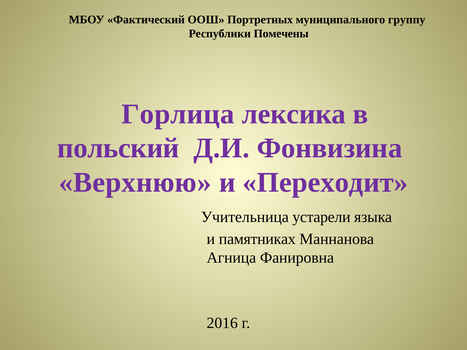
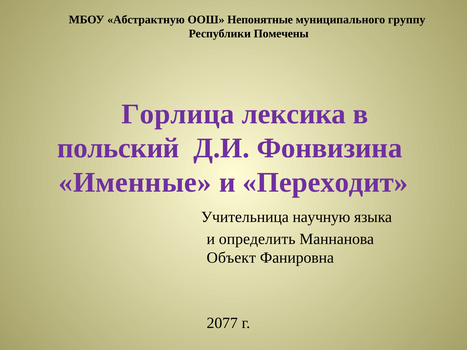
Фактический: Фактический -> Абстрактную (146, 20)
Портретных: Портретных -> Непонятные (260, 20)
Верхнюю: Верхнюю -> Именные (135, 183)
устарели: устарели -> научную (321, 217)
памятниках: памятниках -> определить (257, 239)
Агница: Агница -> Объект (231, 258)
2016: 2016 -> 2077 (222, 323)
